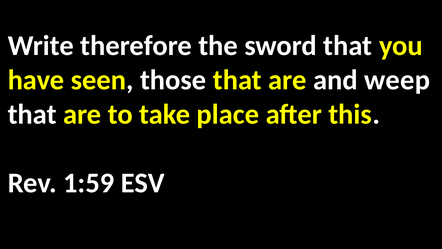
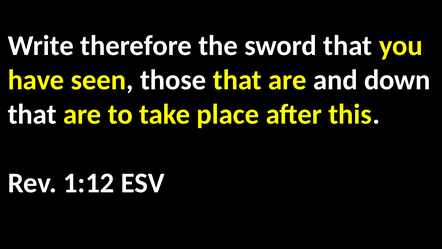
weep: weep -> down (397, 80)
1:59: 1:59 -> 1:12 (89, 183)
